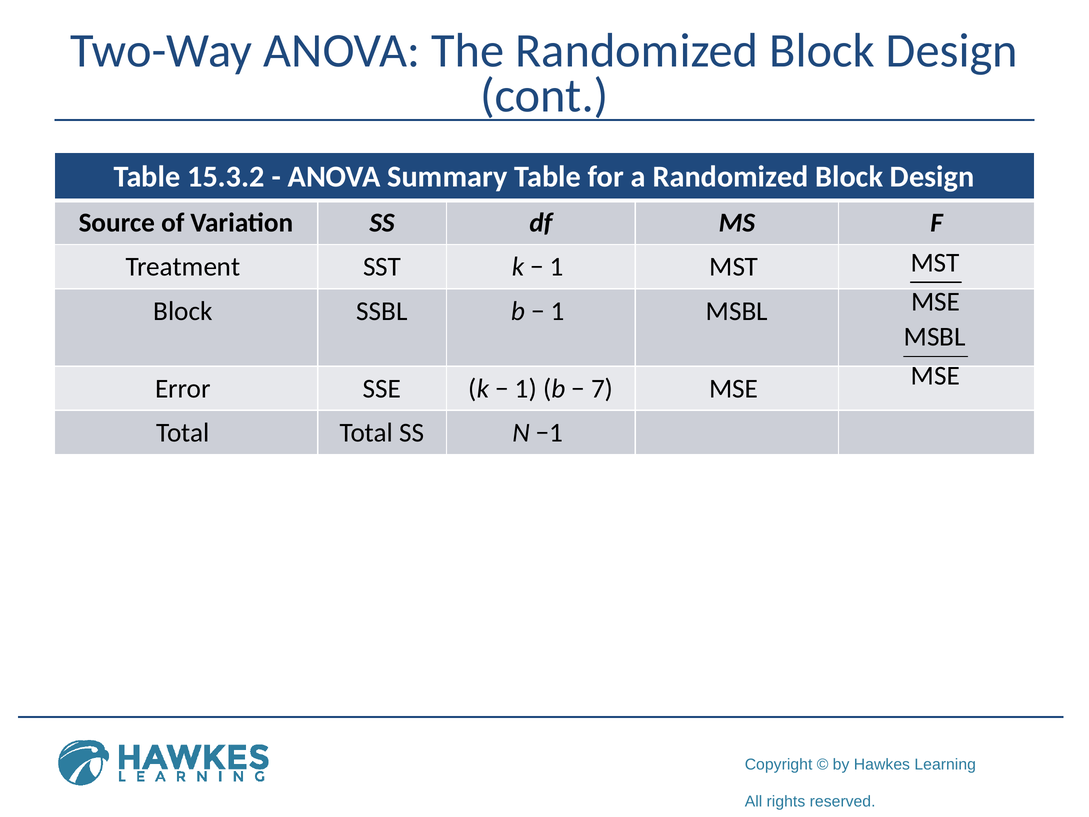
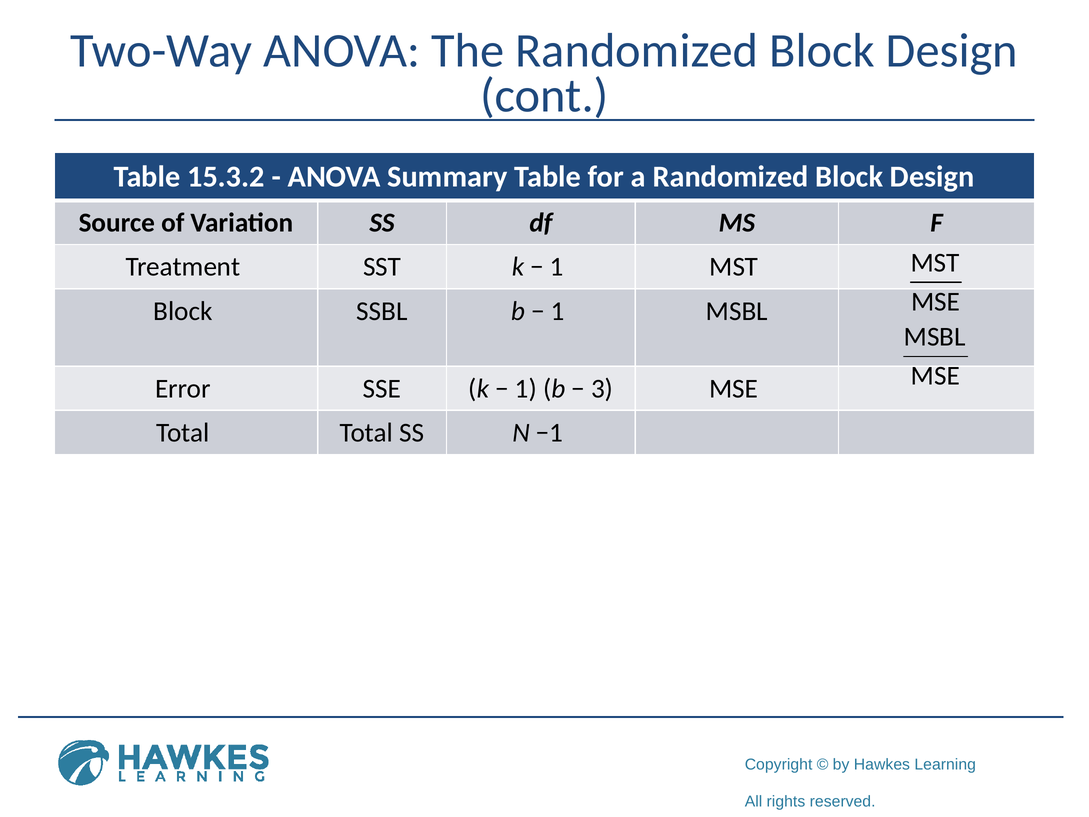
7: 7 -> 3 (602, 388)
